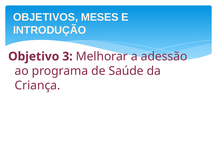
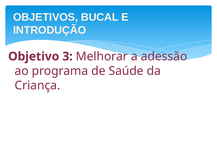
MESES: MESES -> BUCAL (100, 17)
